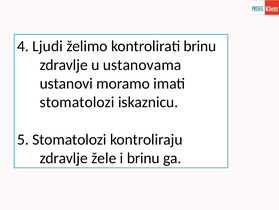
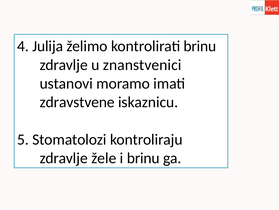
Ljudi: Ljudi -> Julija (48, 46)
ustanovama: ustanovama -> znanstvenici (142, 65)
stomatolozi: stomatolozi -> zdravstvene (77, 102)
